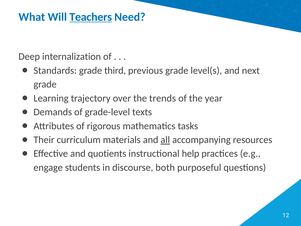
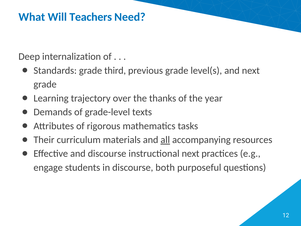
Teachers underline: present -> none (91, 17)
trends: trends -> thanks (163, 98)
and quotients: quotients -> discourse (107, 153)
instructional help: help -> next (191, 153)
